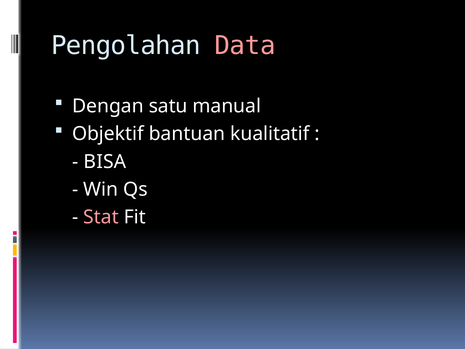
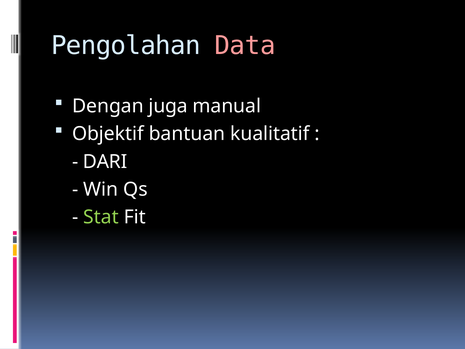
satu: satu -> juga (168, 106)
BISA: BISA -> DARI (105, 162)
Stat colour: pink -> light green (101, 217)
